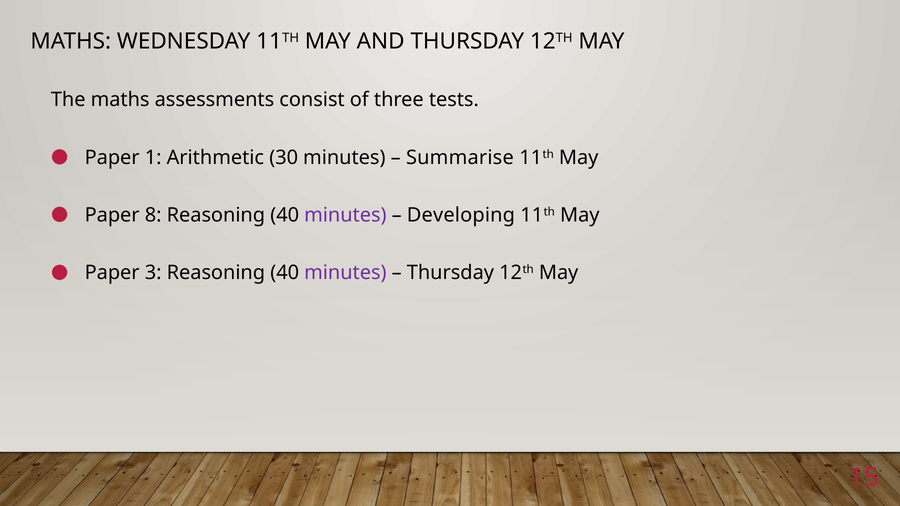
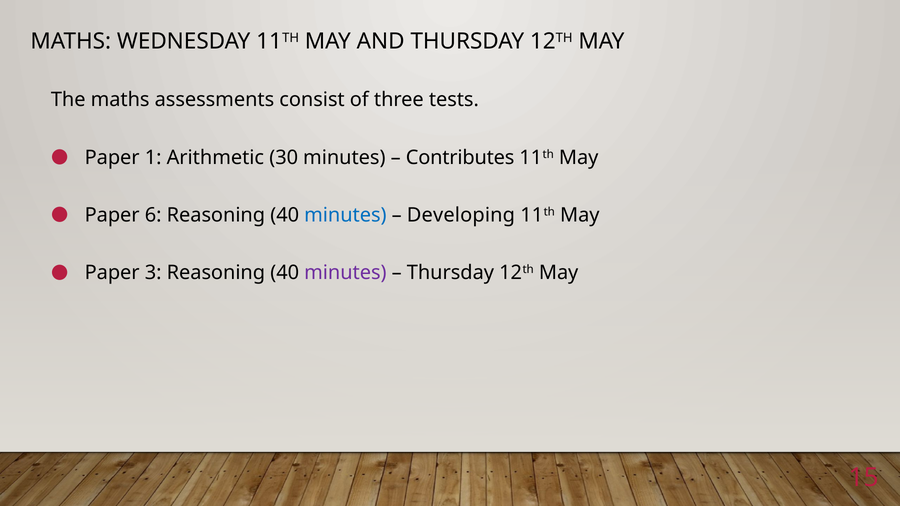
Summarise: Summarise -> Contributes (460, 157)
8: 8 -> 6 (153, 215)
minutes colour: purple -> blue (345, 215)
